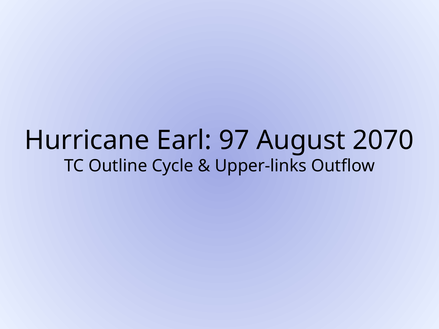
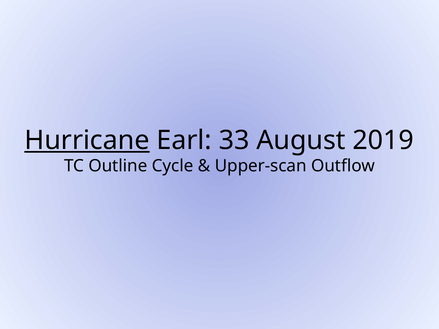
Hurricane underline: none -> present (87, 140)
97: 97 -> 33 (234, 140)
2070: 2070 -> 2019 (383, 140)
Upper-links: Upper-links -> Upper-scan (261, 166)
